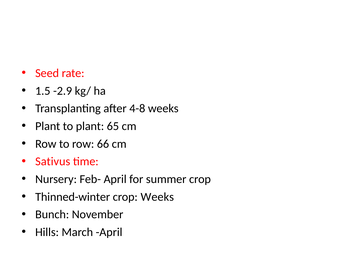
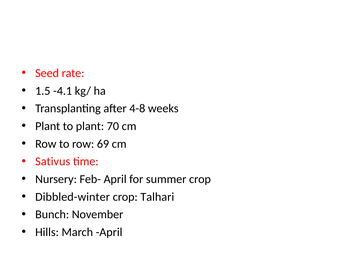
-2.9: -2.9 -> -4.1 (63, 91)
65: 65 -> 70 (113, 126)
66: 66 -> 69 (103, 144)
Thinned-winter: Thinned-winter -> Dibbled-winter (73, 197)
crop Weeks: Weeks -> Talhari (157, 197)
